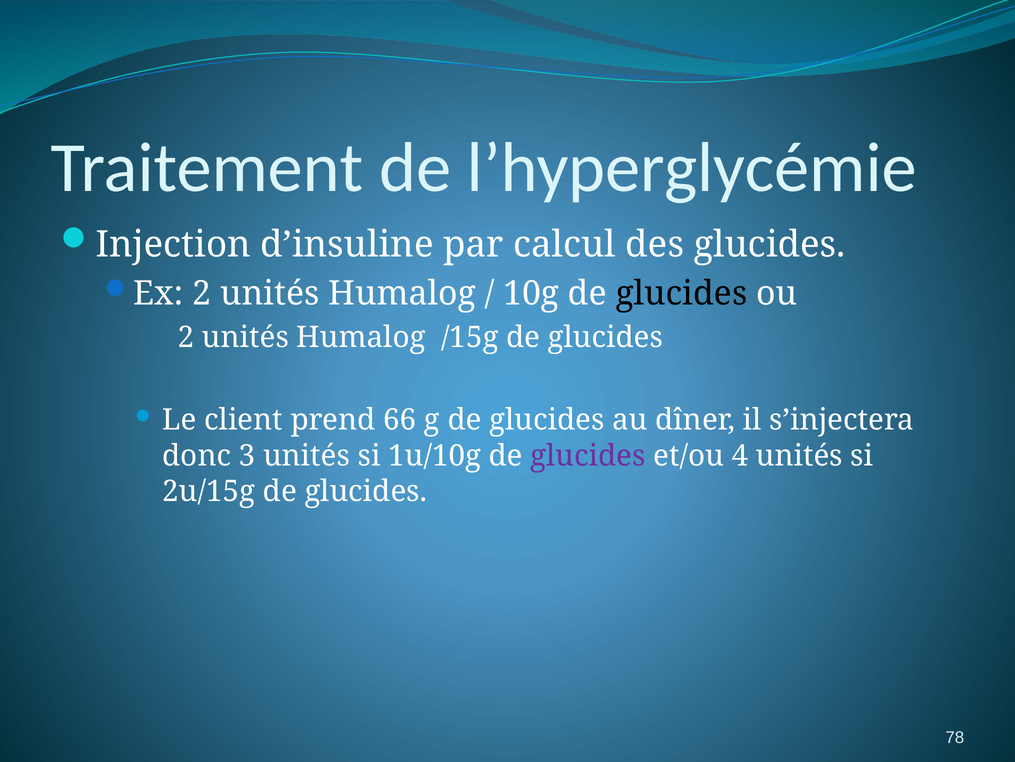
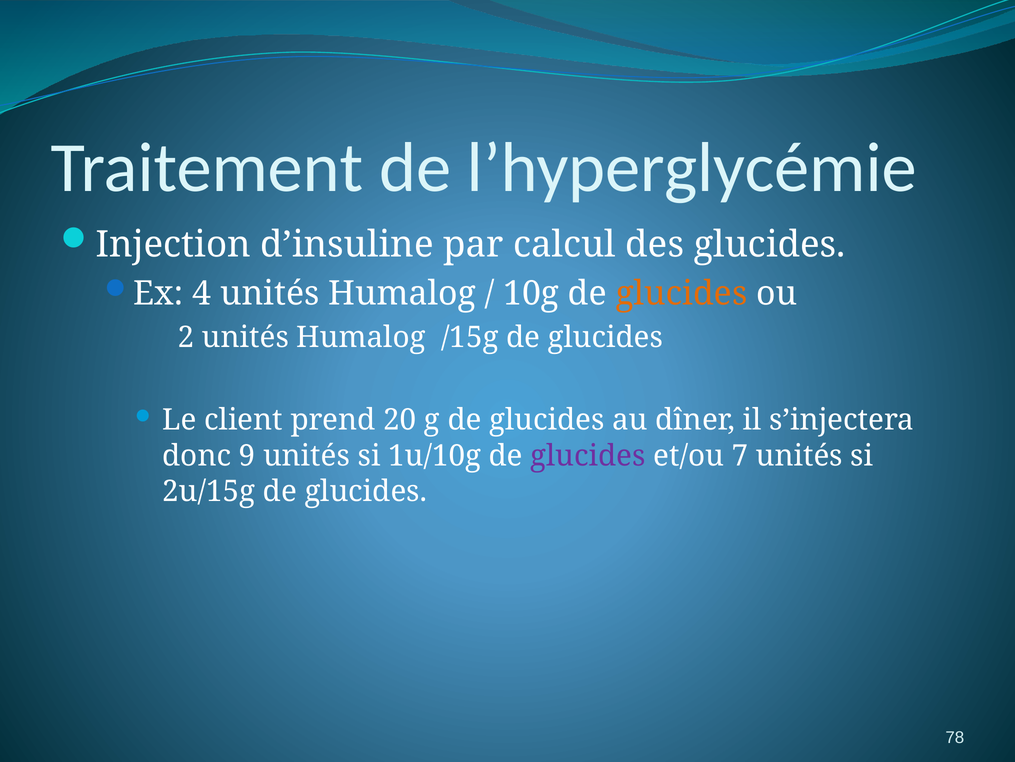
Ex 2: 2 -> 4 (202, 293)
glucides colour: black -> orange (681, 293)
66: 66 -> 20 (400, 420)
3: 3 -> 9 (247, 455)
4: 4 -> 7 (740, 455)
